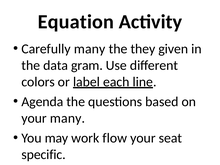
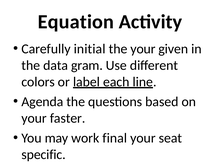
Carefully many: many -> initial (90, 49)
the they: they -> your (143, 49)
your many: many -> faster (68, 118)
flow: flow -> final (115, 138)
